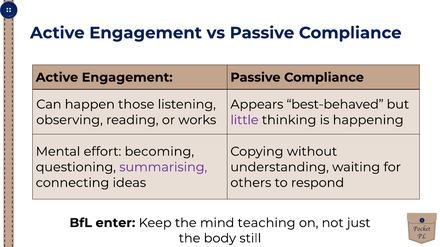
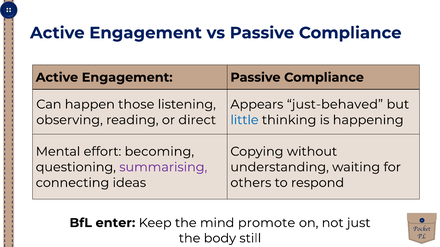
best-behaved: best-behaved -> just-behaved (335, 105)
works: works -> direct (197, 120)
little colour: purple -> blue (244, 120)
teaching: teaching -> promote (267, 223)
